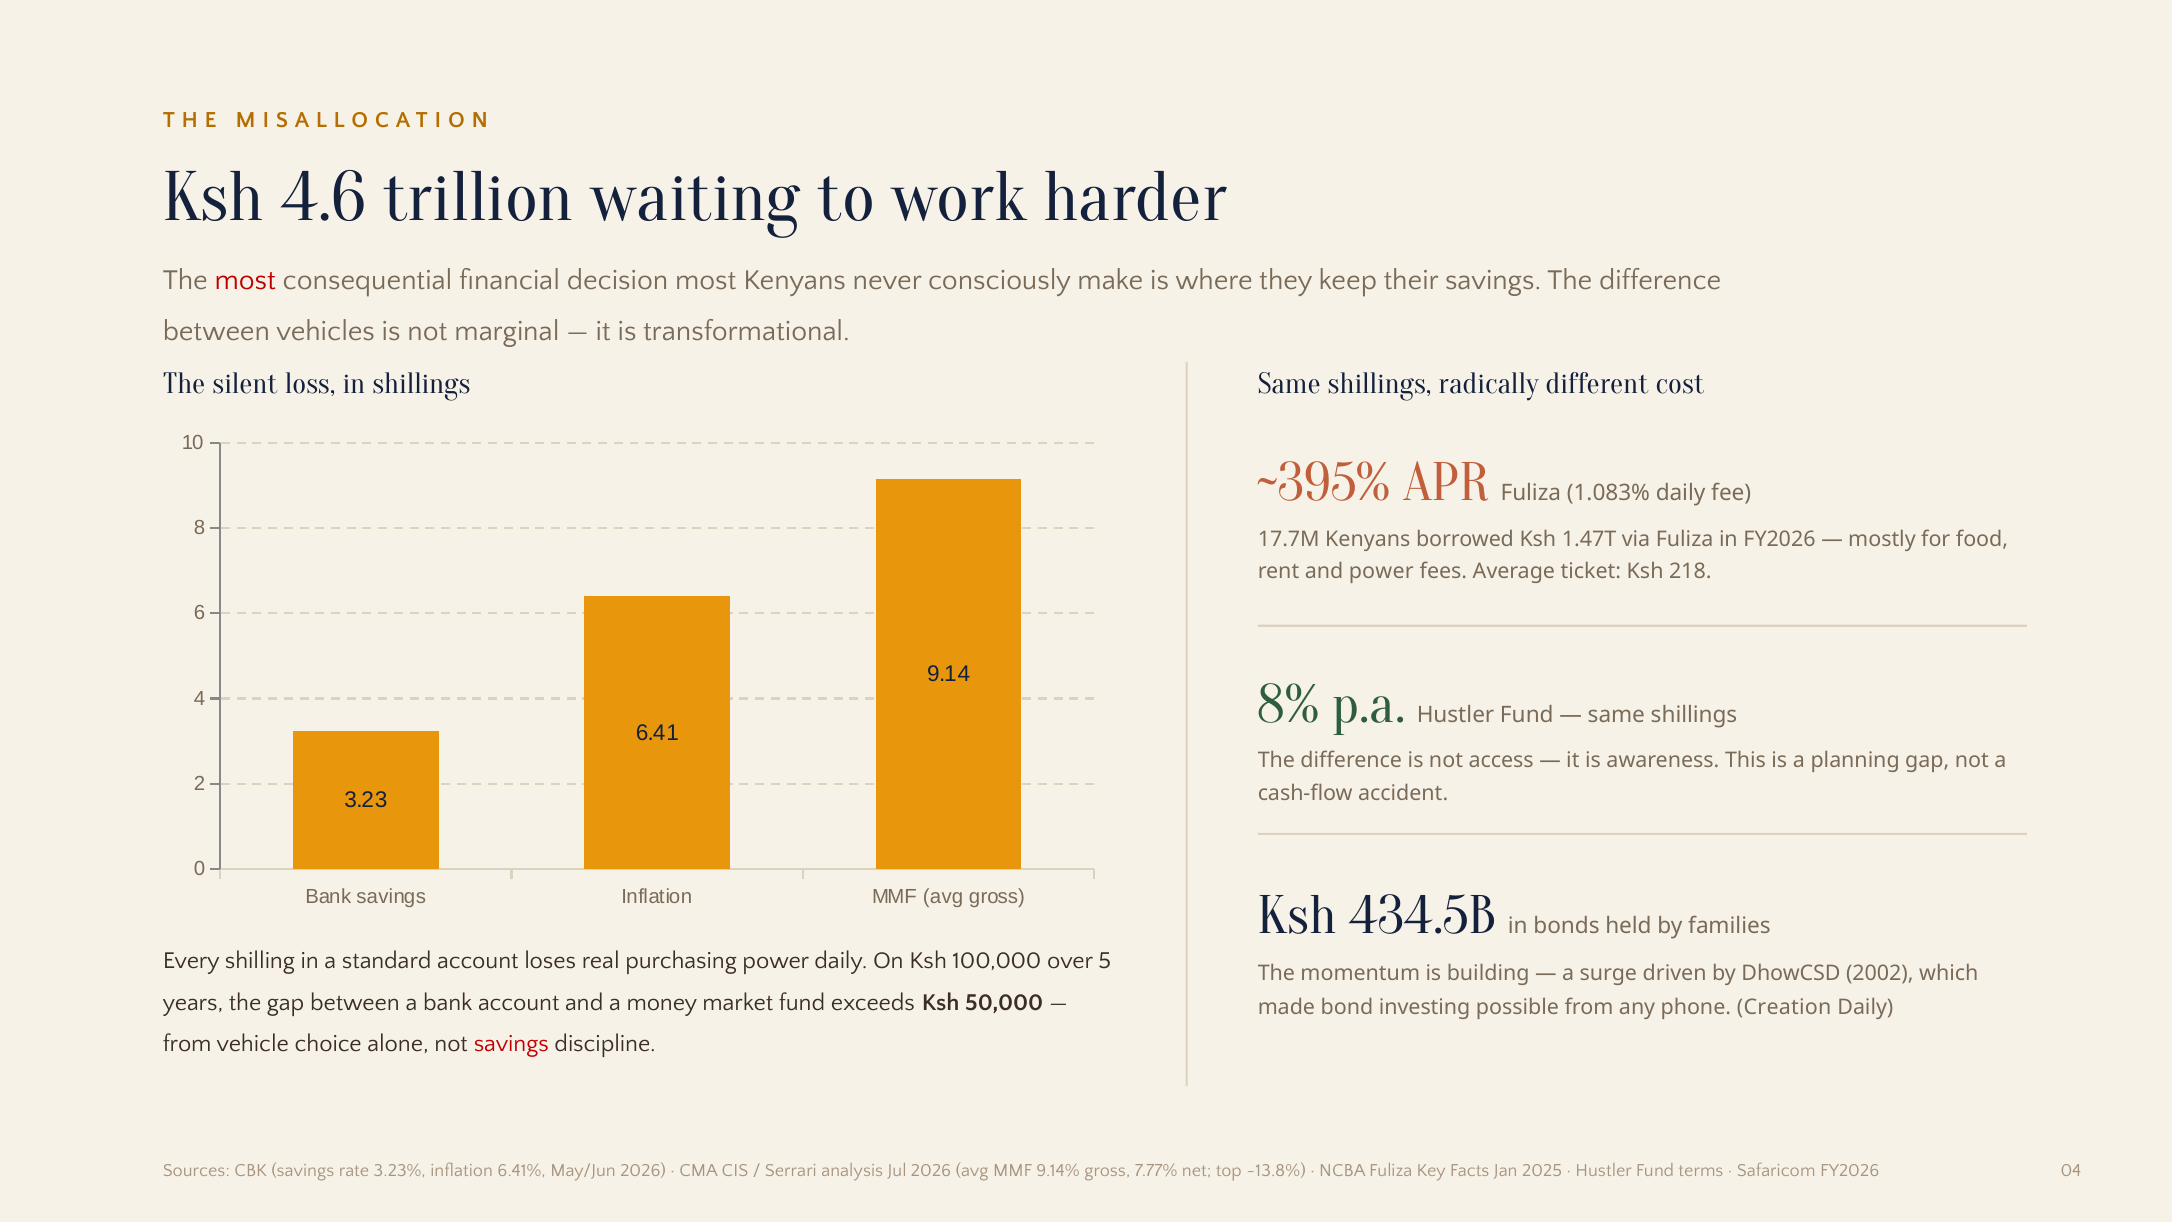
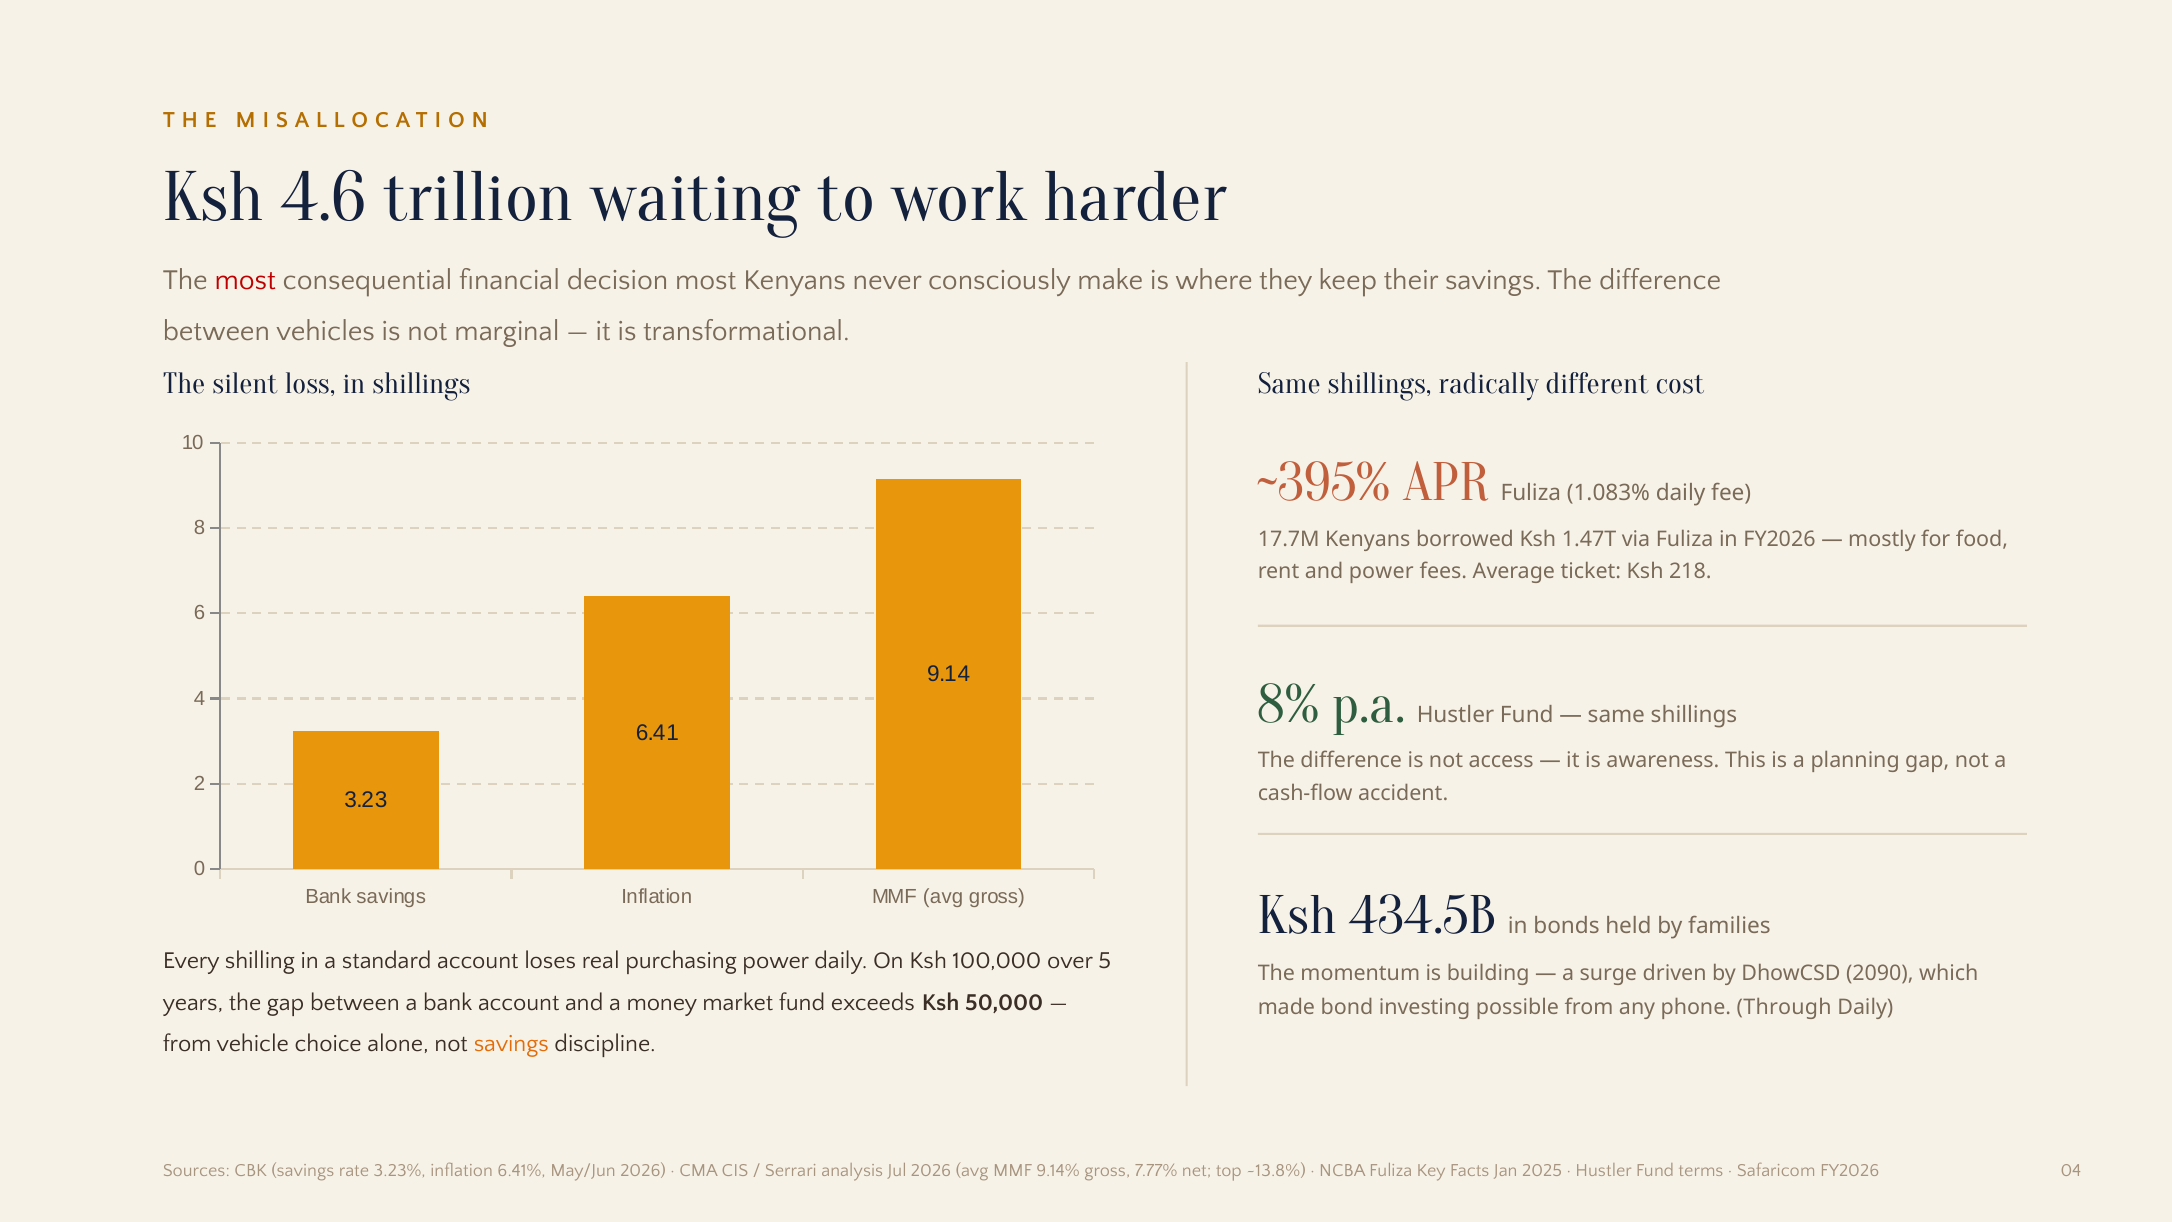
2002: 2002 -> 2090 (1880, 973)
Creation: Creation -> Through (1784, 1007)
savings colour: red -> orange (511, 1043)
